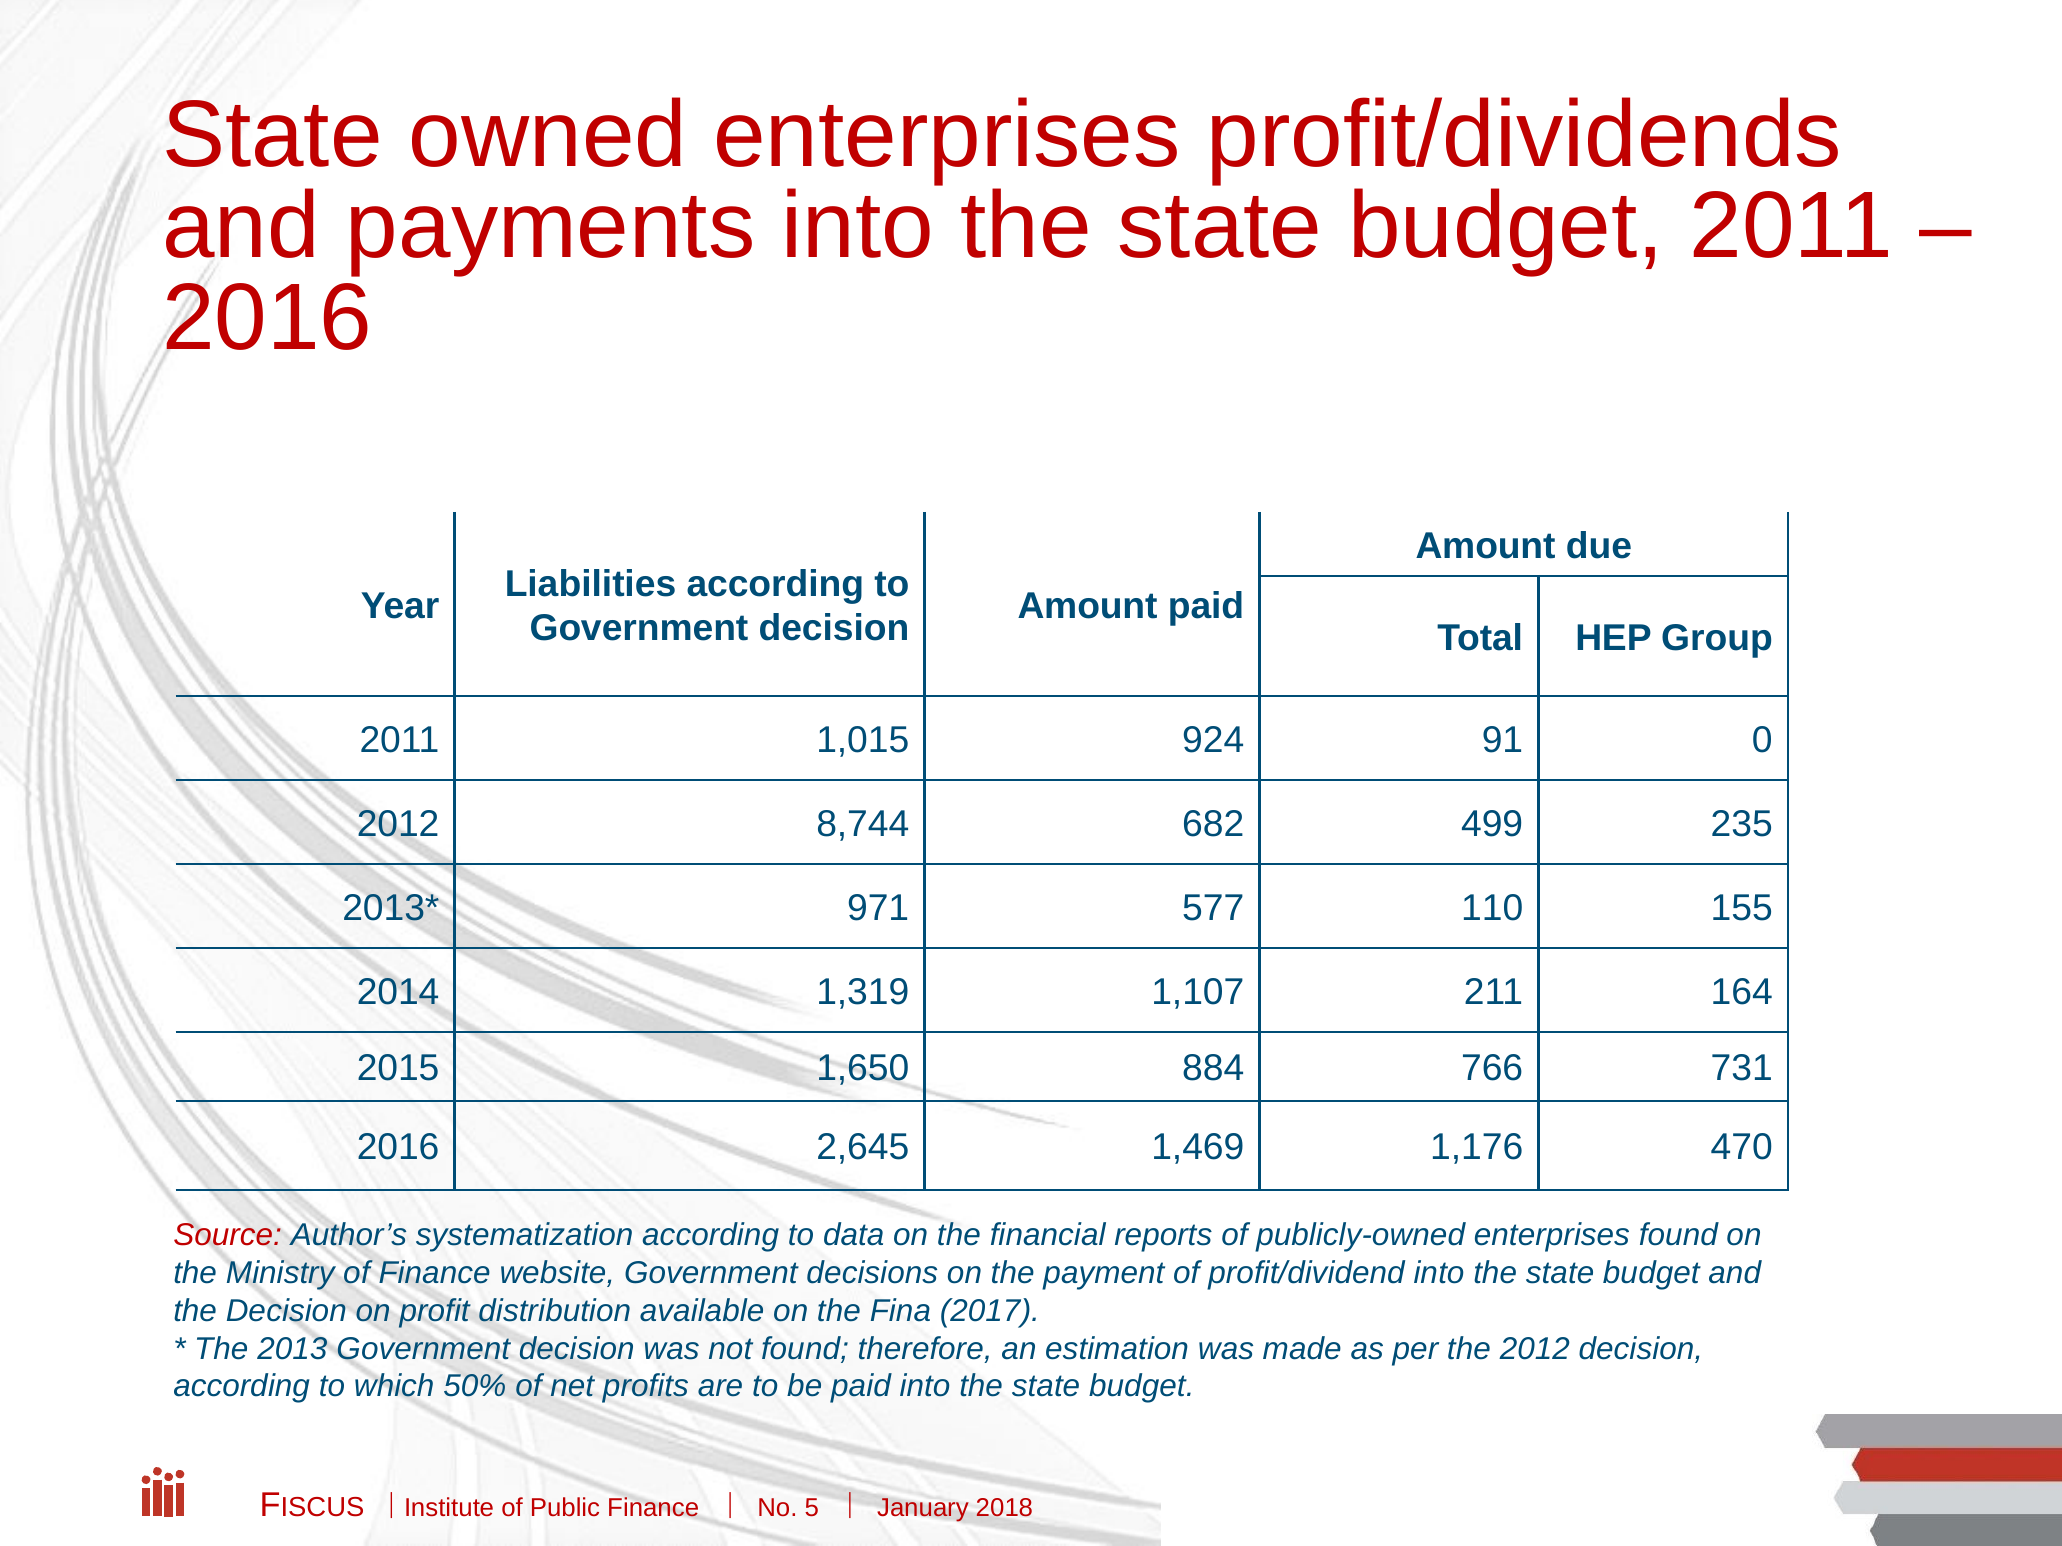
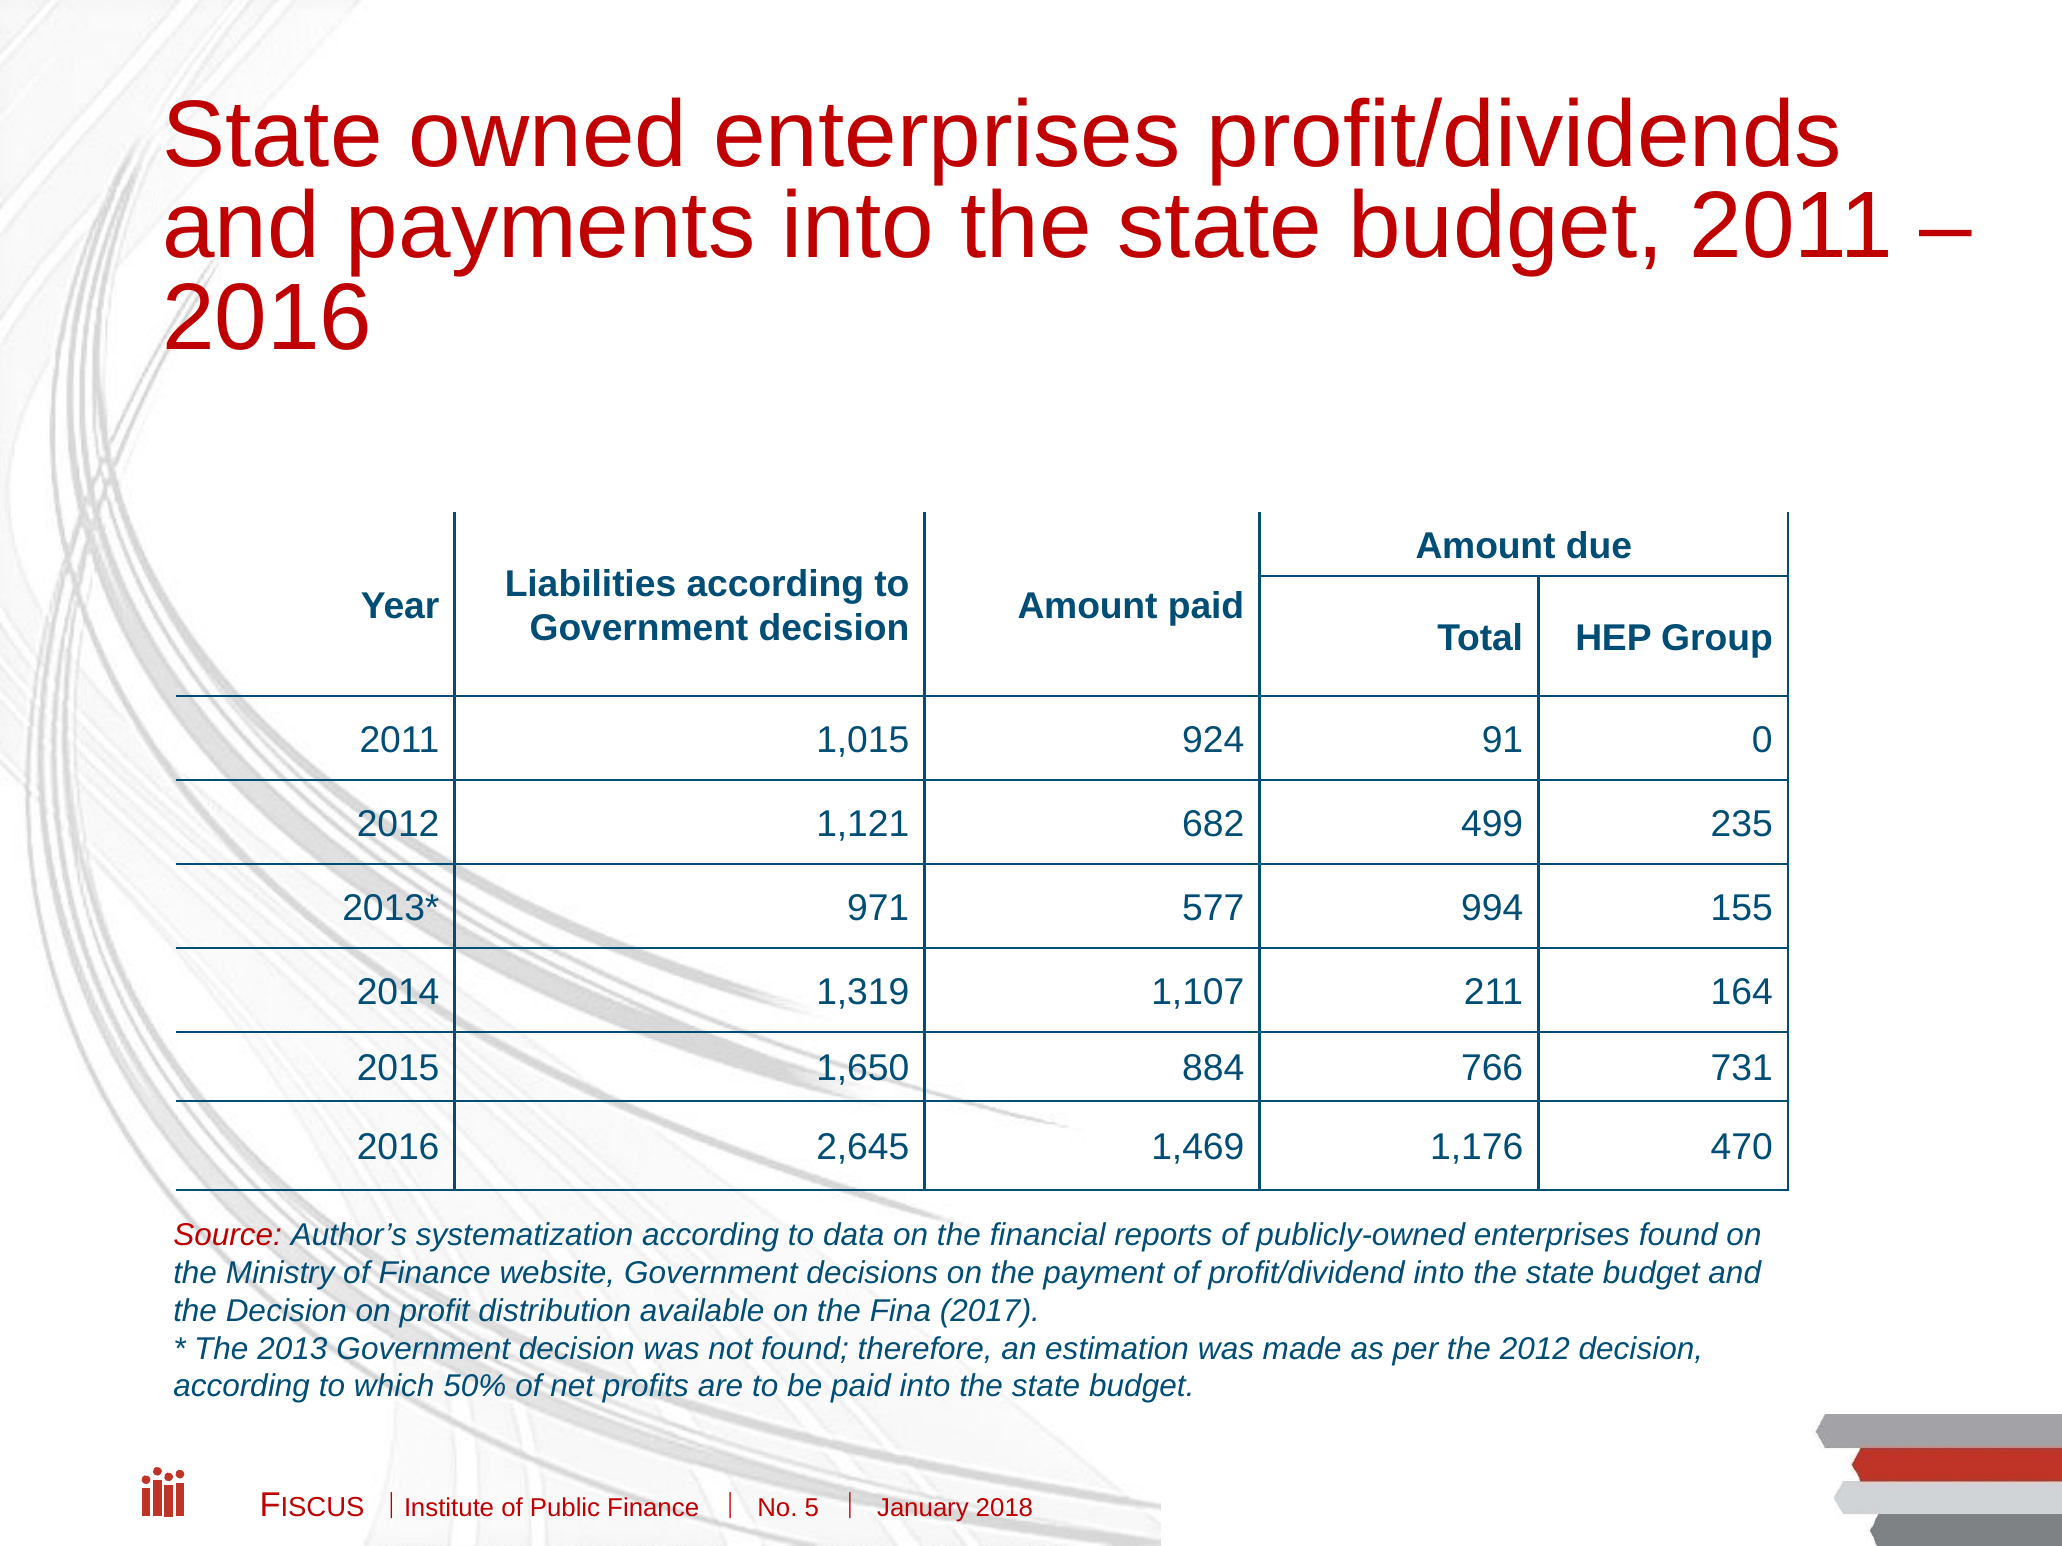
8,744: 8,744 -> 1,121 (863, 824)
110: 110 -> 994 (1492, 908)
